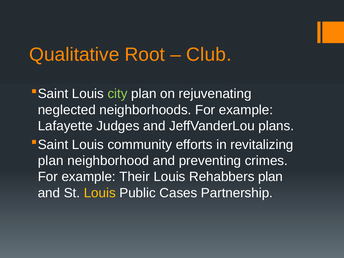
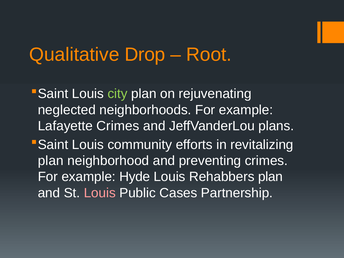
Root: Root -> Drop (145, 54)
Club: Club -> Root (209, 54)
Lafayette Judges: Judges -> Crimes (118, 126)
Their: Their -> Hyde (135, 177)
Louis colour: yellow -> pink (100, 193)
